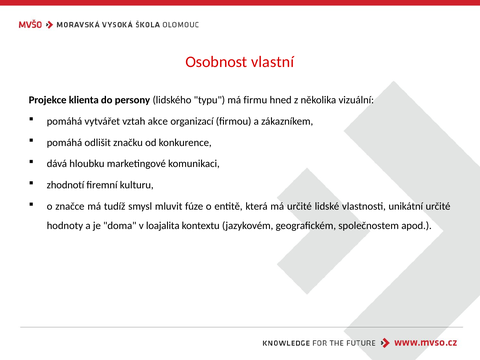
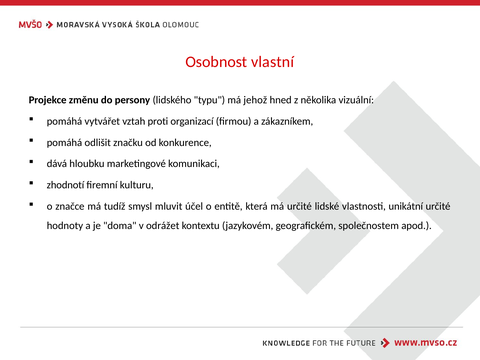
klienta: klienta -> změnu (84, 100)
firmu: firmu -> jehož (255, 100)
akce: akce -> proti (158, 121)
fúze: fúze -> účel (194, 206)
loajalita: loajalita -> odrážet (163, 226)
